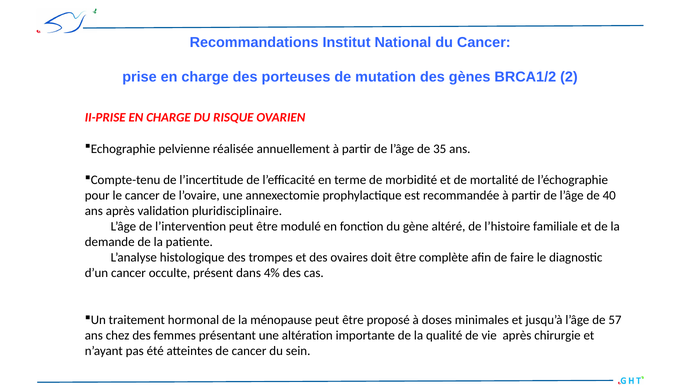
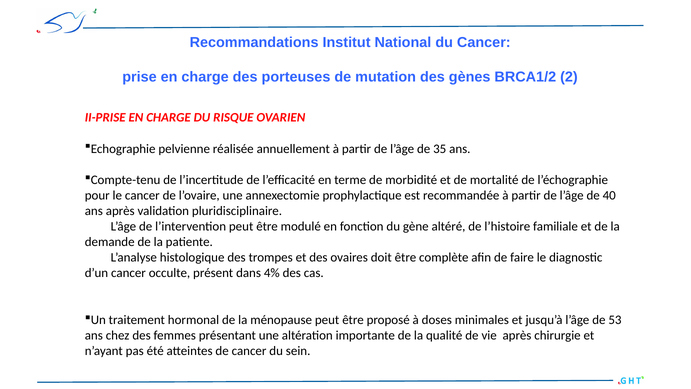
57: 57 -> 53 (615, 320)
